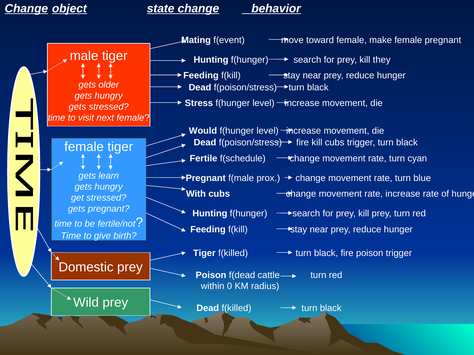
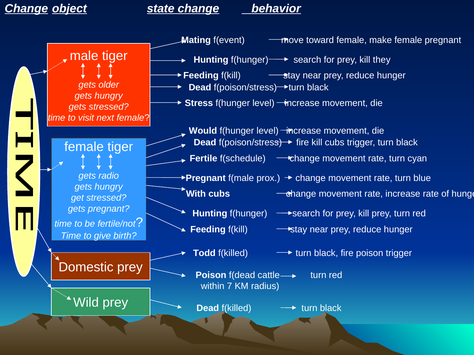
learn: learn -> radio (109, 176)
Tiger: Tiger -> Todd (204, 253)
0: 0 -> 7 (230, 287)
